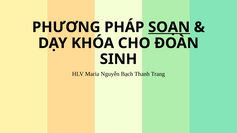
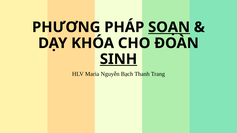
SINH underline: none -> present (118, 59)
